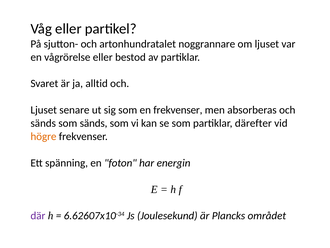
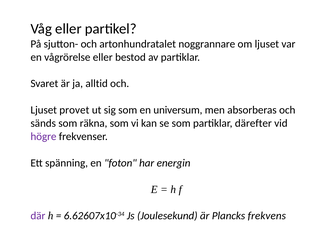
senare: senare -> provet (74, 110)
en frekvenser: frekvenser -> universum (178, 110)
som sänds: sänds -> räkna (94, 123)
högre colour: orange -> purple (43, 136)
området: området -> frekvens (267, 215)
